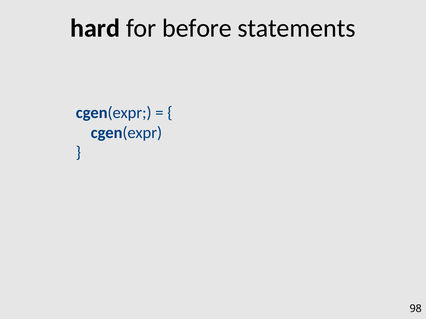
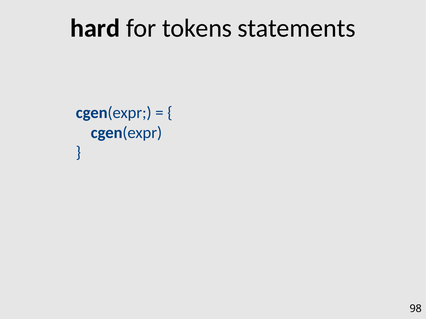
before: before -> tokens (197, 28)
